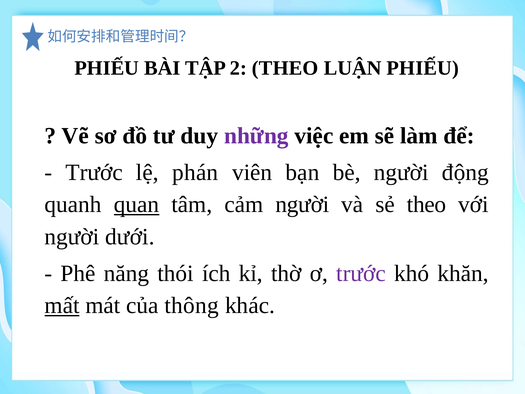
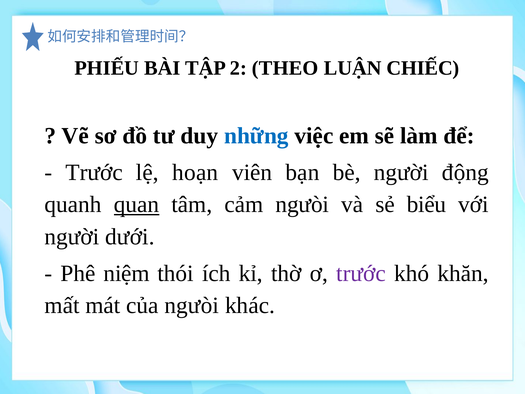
LUẬN PHIẾU: PHIẾU -> CHIẾC (423, 68)
những colour: purple -> blue (256, 136)
phán: phán -> hoạn (195, 172)
cảm người: người -> ngưòi (302, 204)
sẻ theo: theo -> biểu (427, 204)
năng: năng -> niệm (127, 273)
mất underline: present -> none (62, 305)
của thông: thông -> ngưòi (192, 305)
